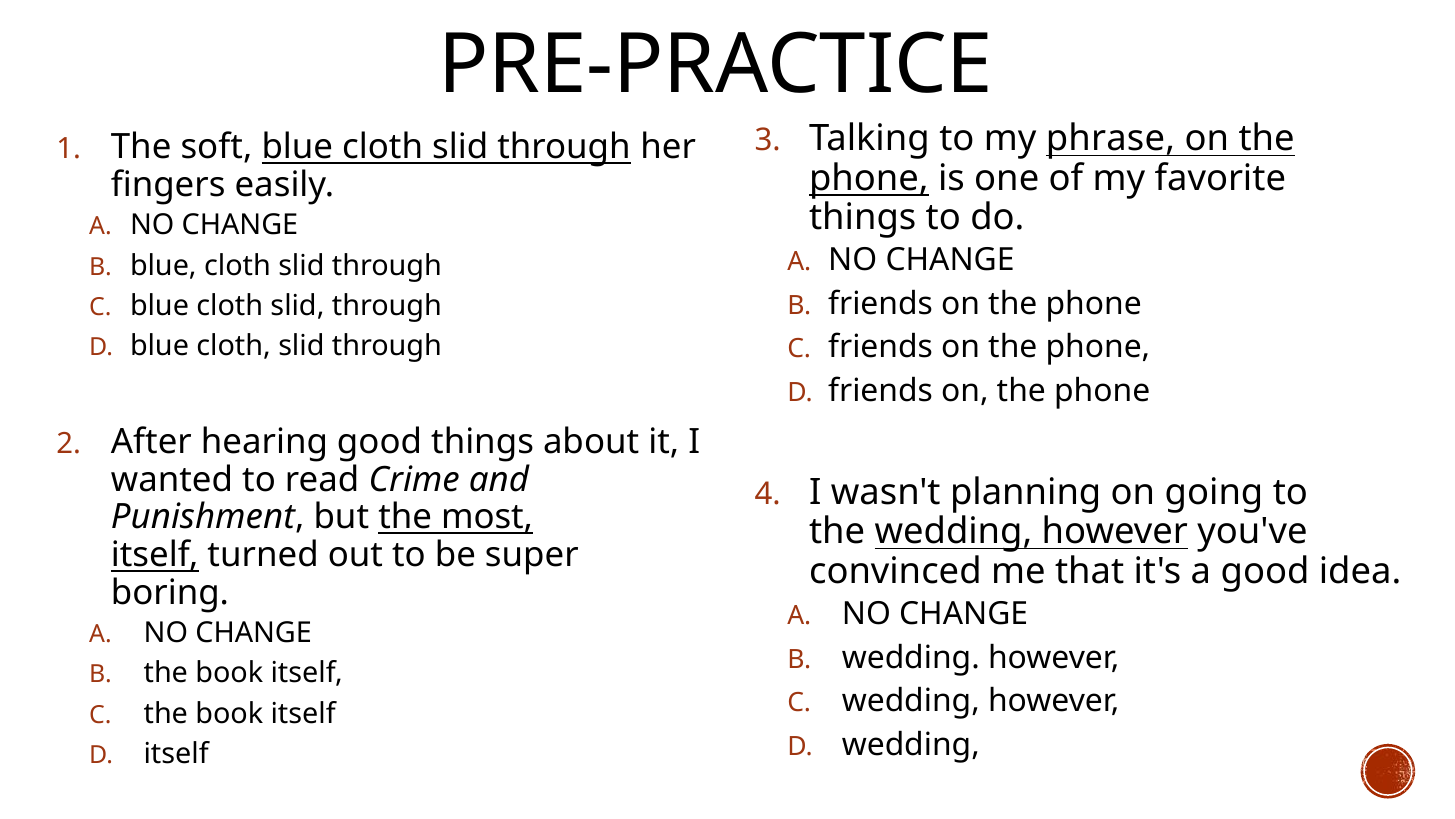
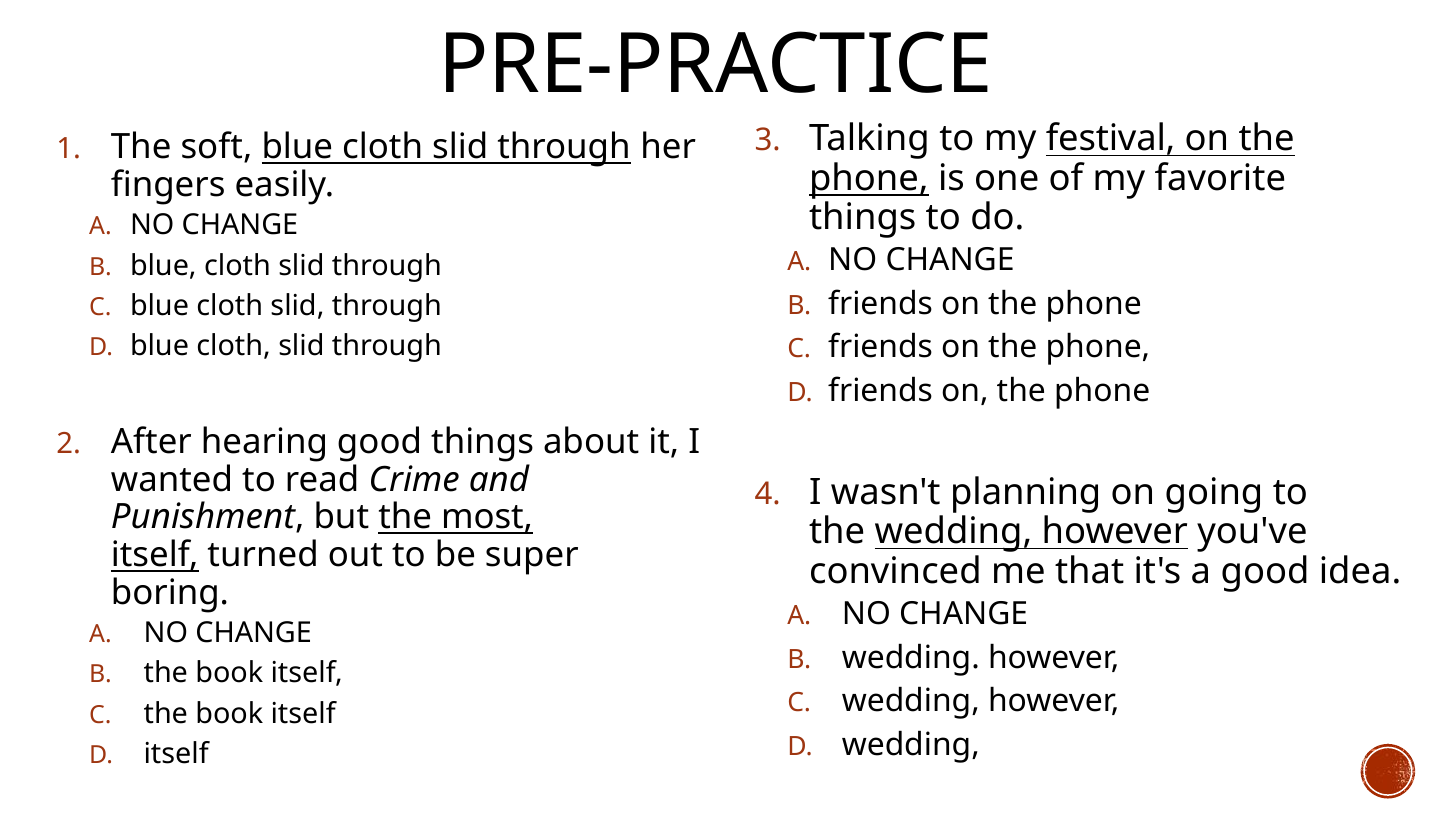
phrase: phrase -> festival (1111, 139)
